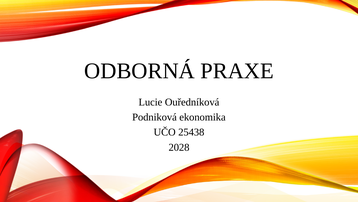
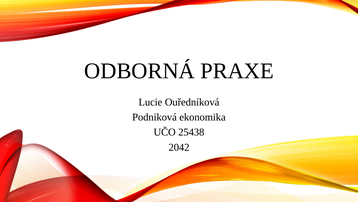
2028: 2028 -> 2042 (179, 147)
